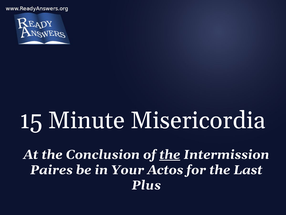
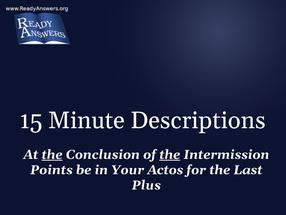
Misericordia: Misericordia -> Descriptions (198, 120)
the underline: none -> present (52, 154)
Paires: Paires -> Points (51, 170)
